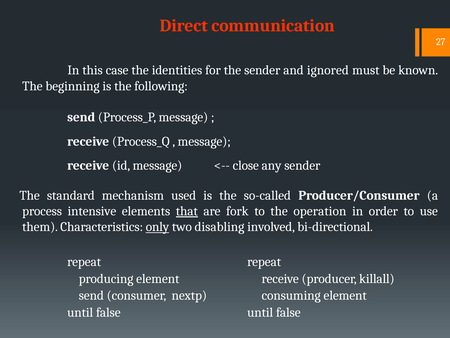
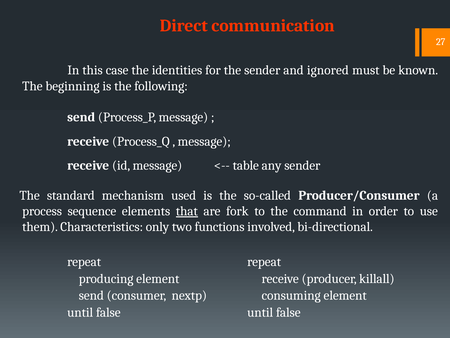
close: close -> table (246, 165)
intensive: intensive -> sequence (92, 211)
operation: operation -> command (320, 211)
only underline: present -> none (157, 227)
disabling: disabling -> functions (220, 227)
